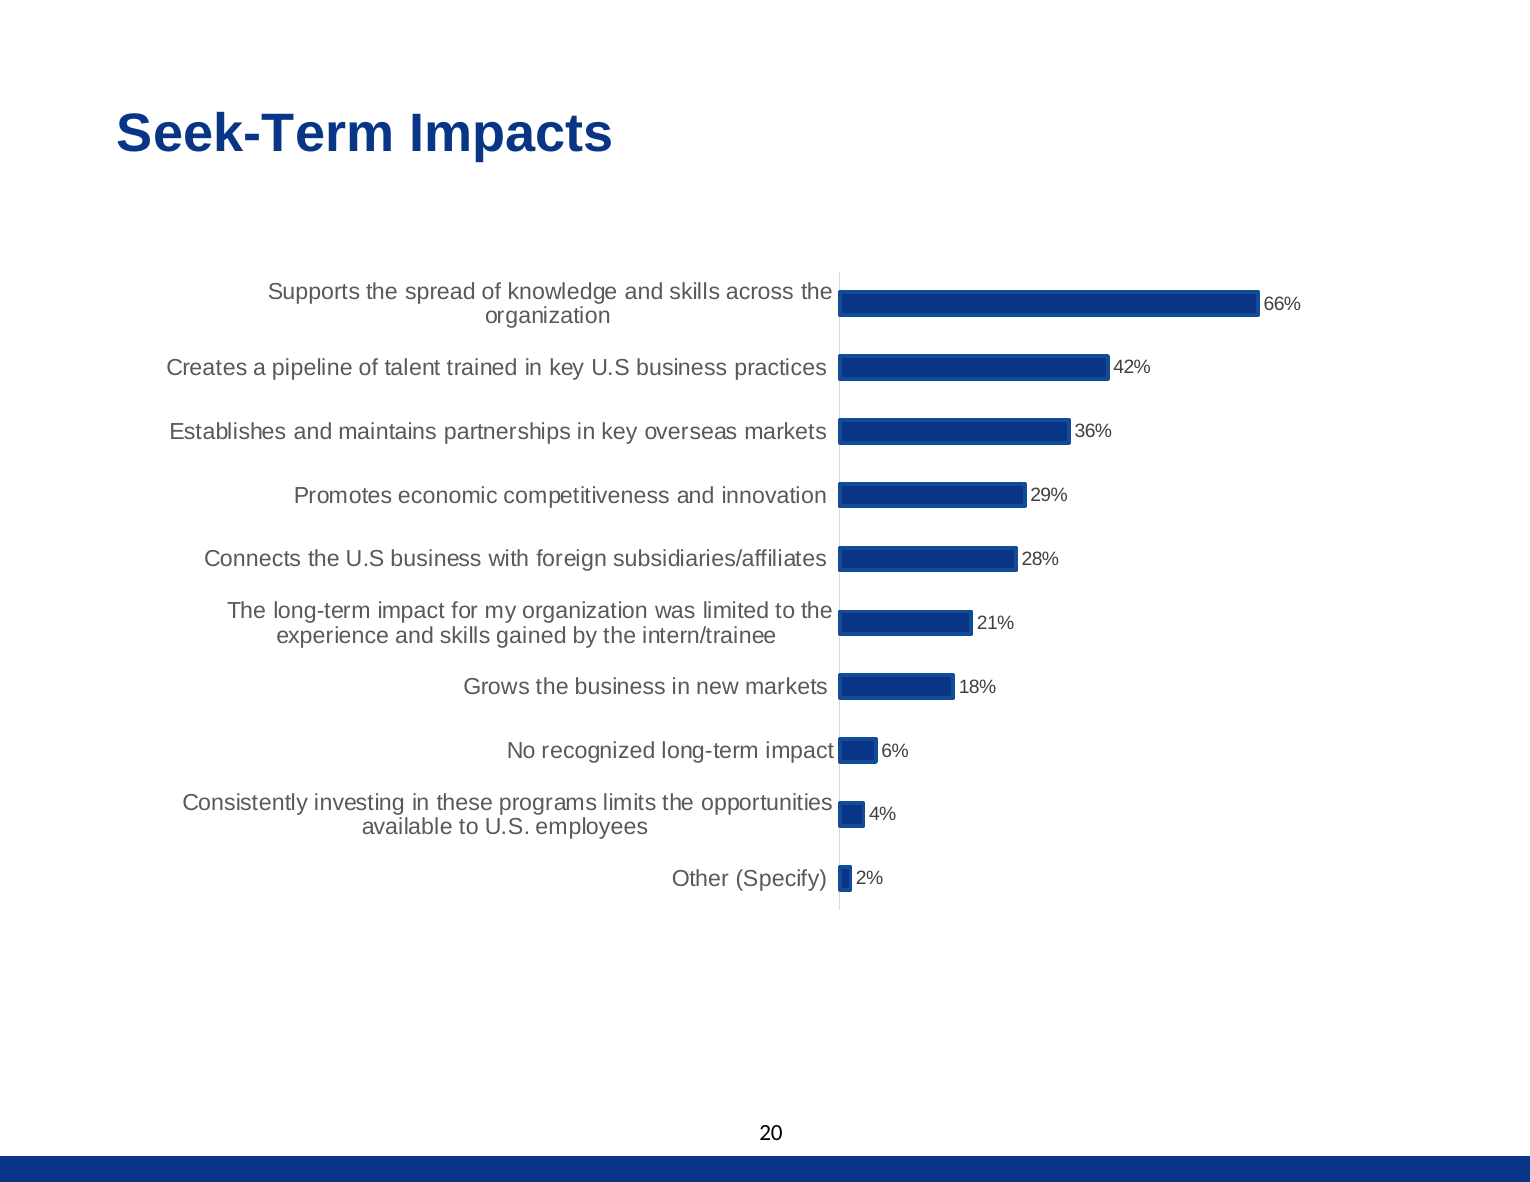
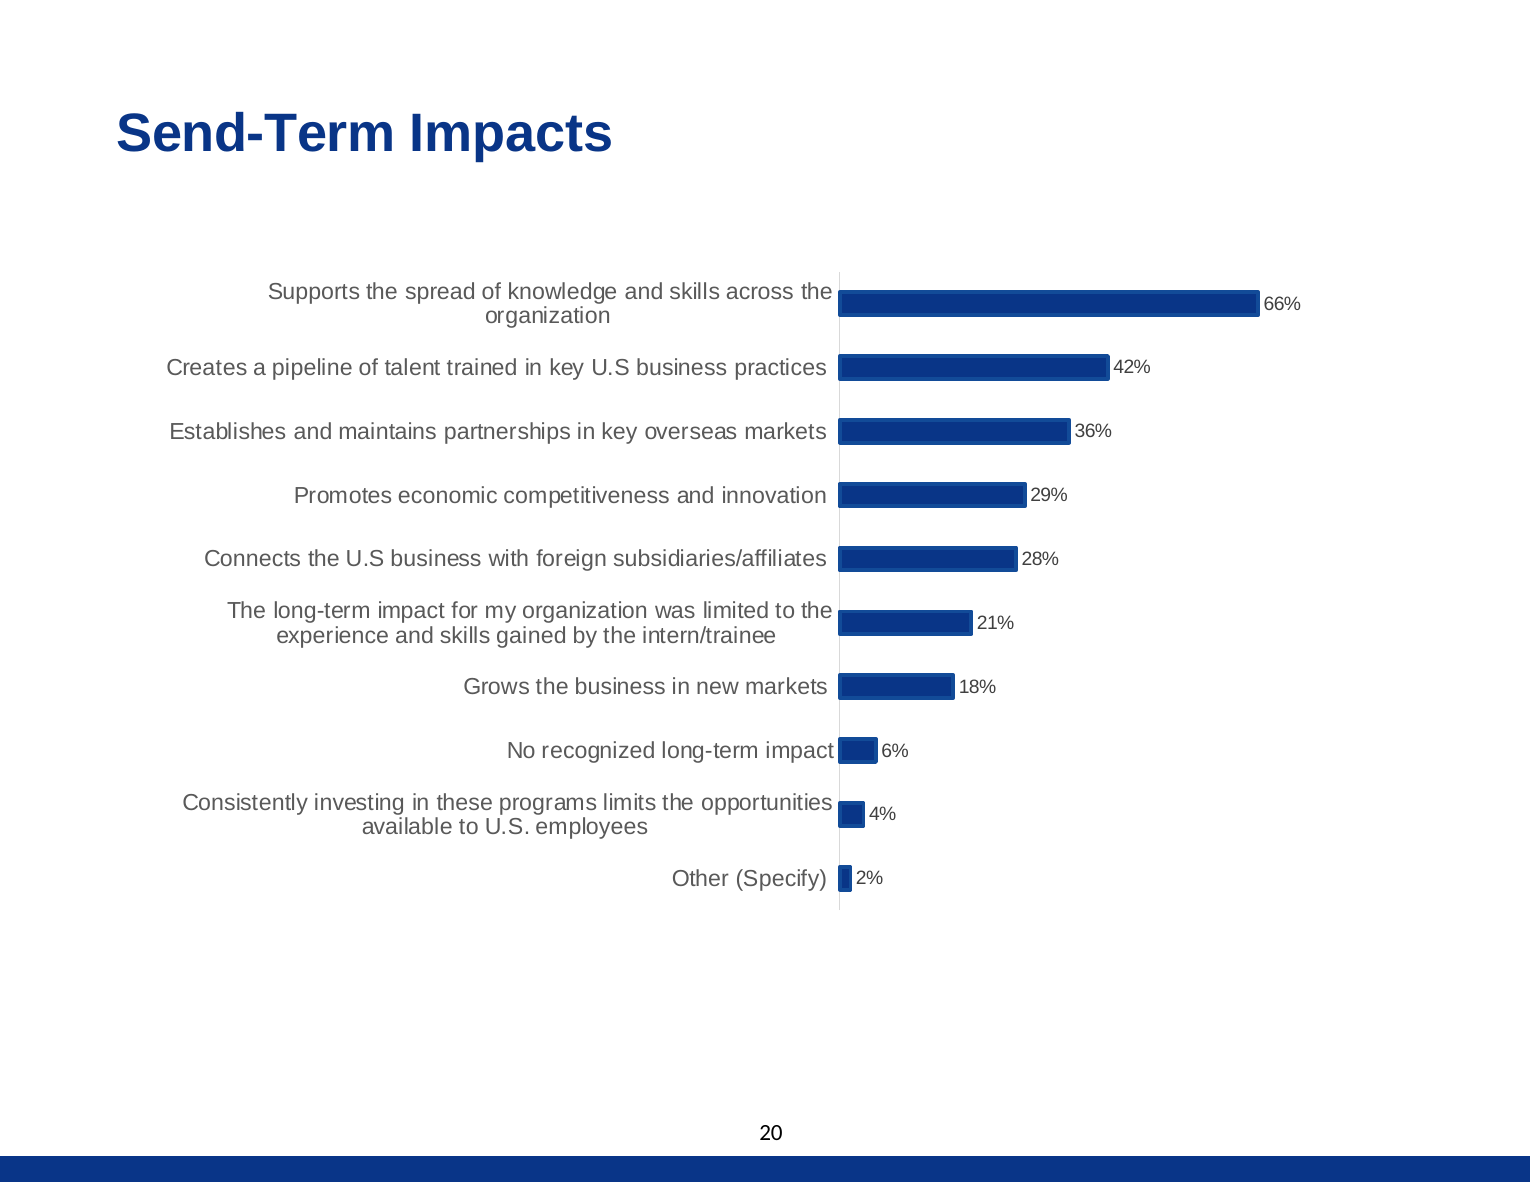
Seek-Term: Seek-Term -> Send-Term (256, 134)
